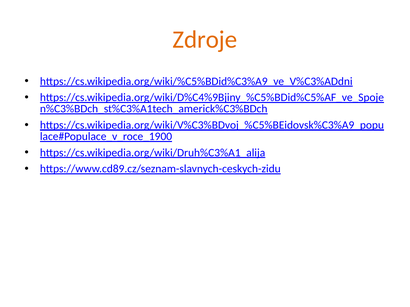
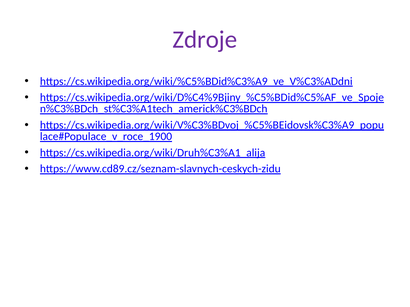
Zdroje colour: orange -> purple (205, 40)
